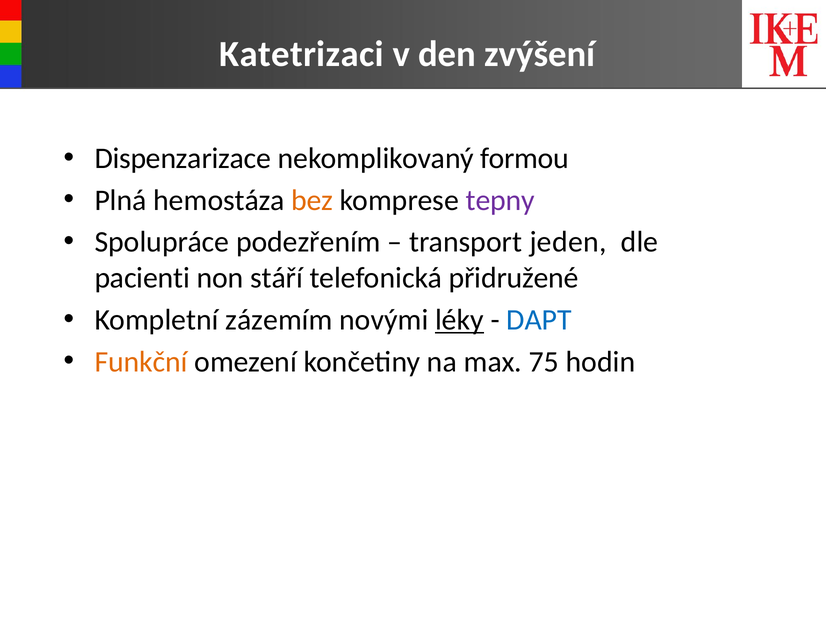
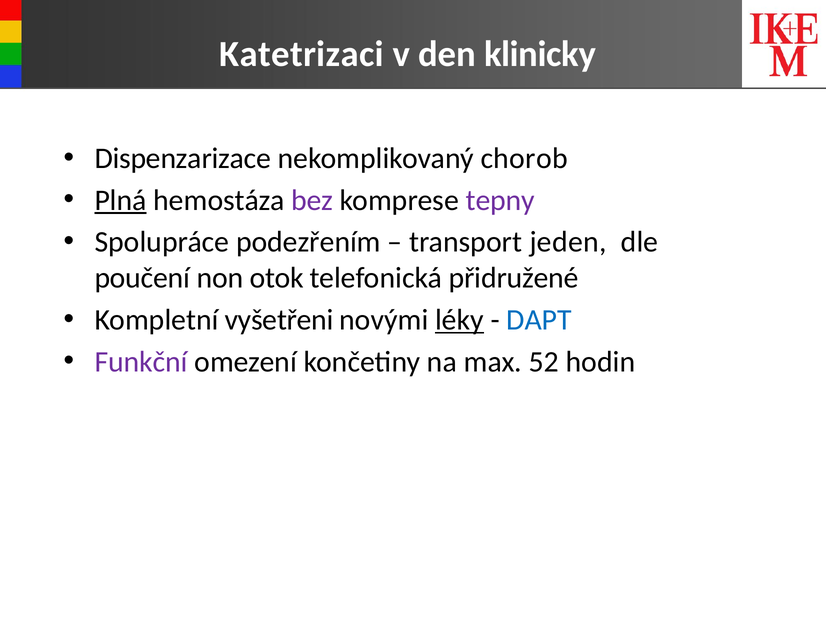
zvýšení: zvýšení -> klinicky (540, 54)
formou: formou -> chorob (524, 158)
Plná underline: none -> present (121, 200)
bez colour: orange -> purple (312, 200)
pacienti: pacienti -> poučení (142, 278)
stáří: stáří -> otok (277, 278)
zázemím: zázemím -> vyšetřeni (279, 320)
Funkční colour: orange -> purple (141, 361)
75: 75 -> 52 (544, 361)
